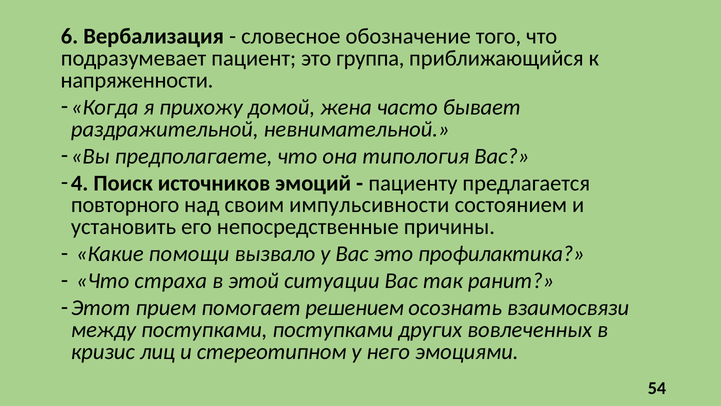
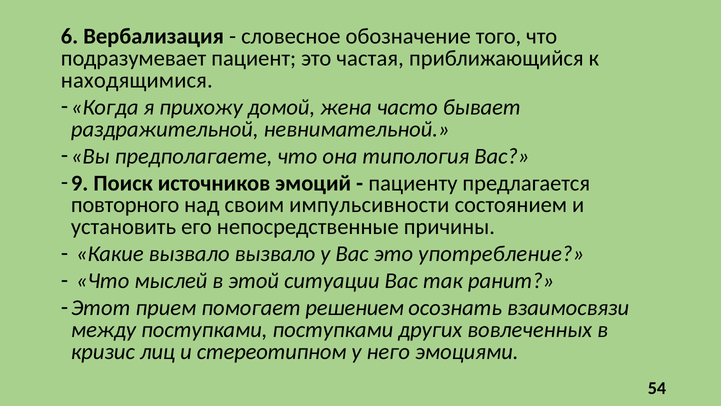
группа: группа -> частая (370, 58)
напряженности: напряженности -> находящимися (137, 80)
4: 4 -> 9 (80, 183)
Какие помощи: помощи -> вызвало (189, 254)
профилактика: профилактика -> употребление (501, 254)
страха: страха -> мыслей (171, 281)
